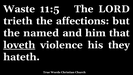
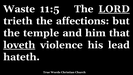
LORD underline: none -> present (114, 9)
named: named -> temple (41, 33)
they: they -> lead (119, 45)
